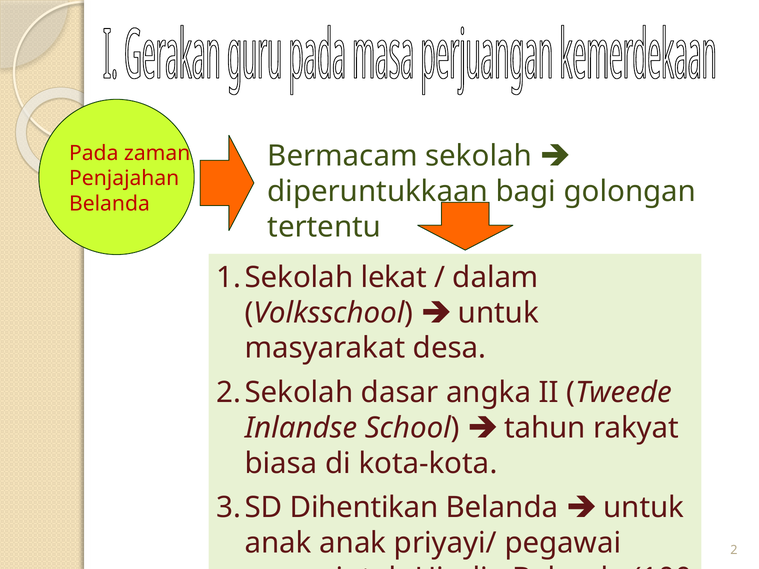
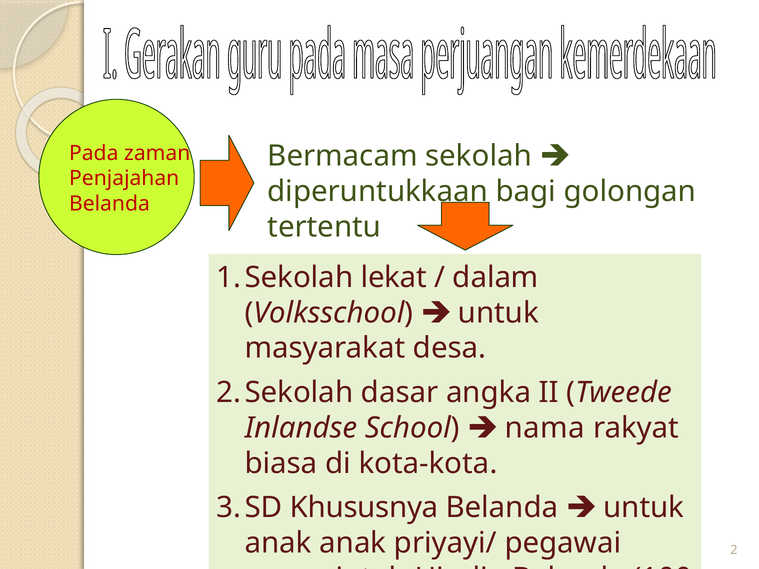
tahun: tahun -> nama (545, 428)
Dihentikan: Dihentikan -> Khususnya (364, 508)
